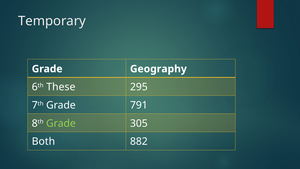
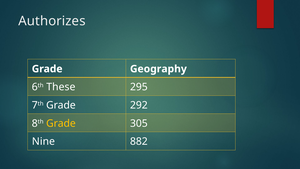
Temporary: Temporary -> Authorizes (52, 21)
791: 791 -> 292 (139, 105)
Grade colour: light green -> yellow (61, 123)
Both: Both -> Nine (43, 141)
